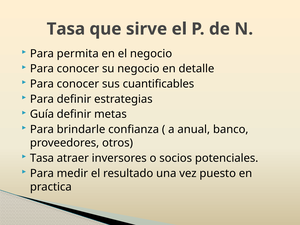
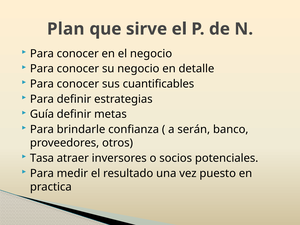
Tasa: Tasa -> Plan (66, 29)
permita: permita -> conocer (78, 54)
anual: anual -> serán (194, 129)
